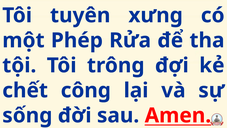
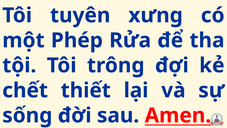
công: công -> thiết (86, 90)
